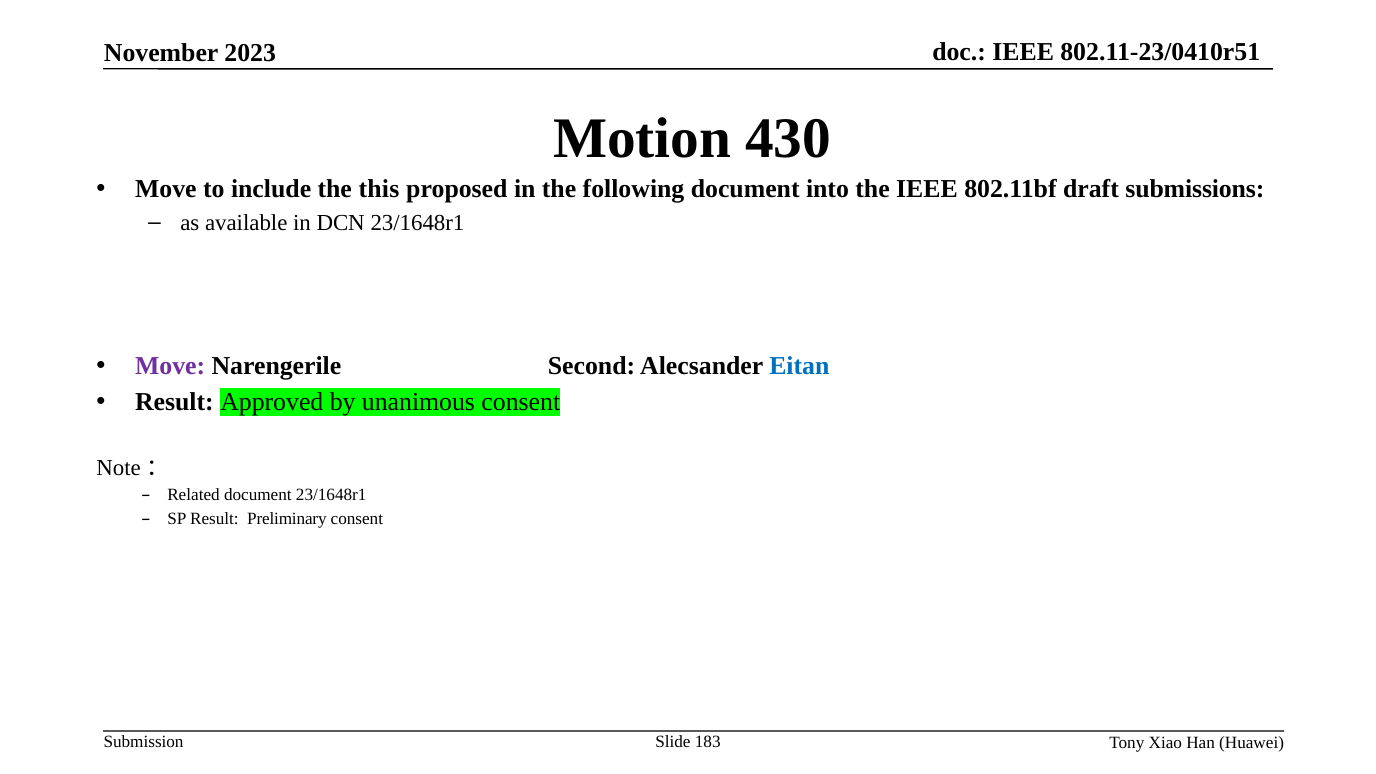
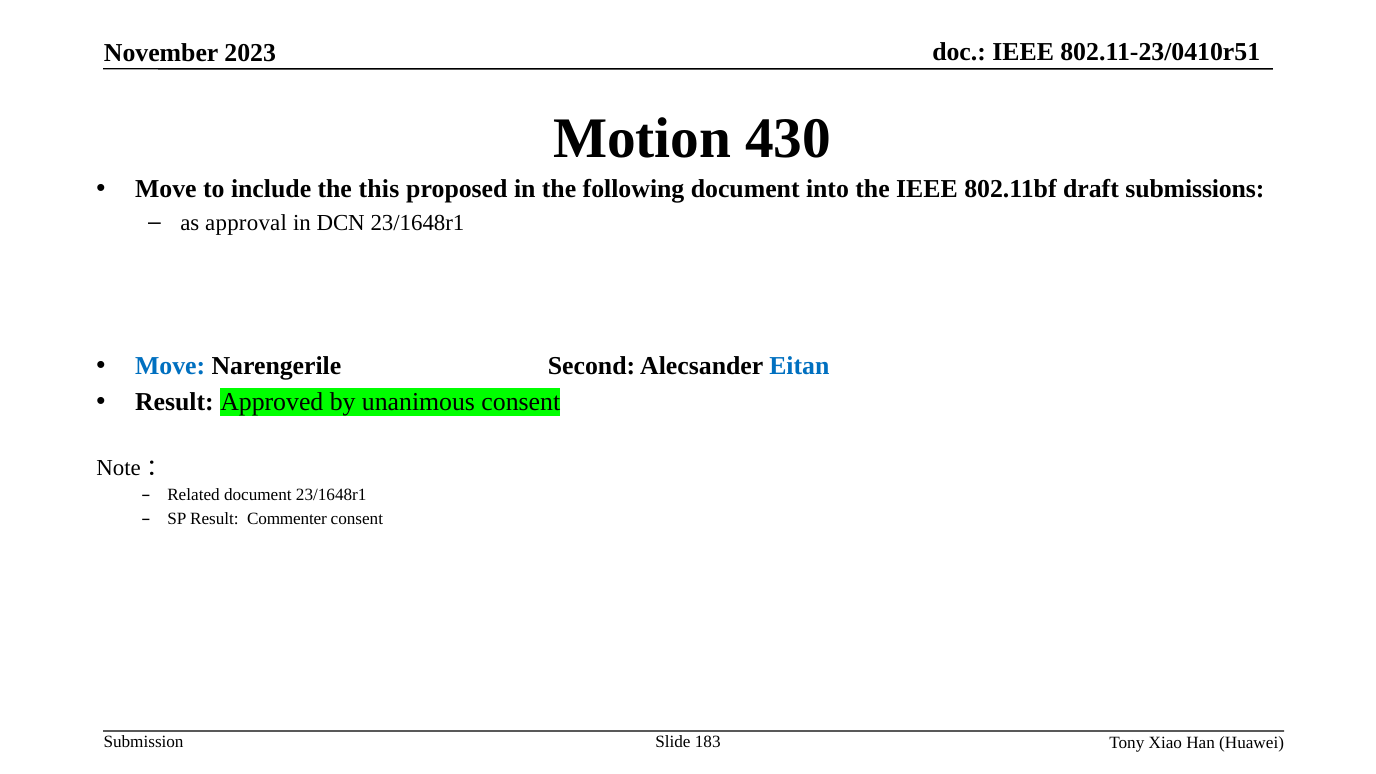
available: available -> approval (246, 223)
Move colour: purple -> blue (170, 366)
Preliminary: Preliminary -> Commenter (287, 519)
